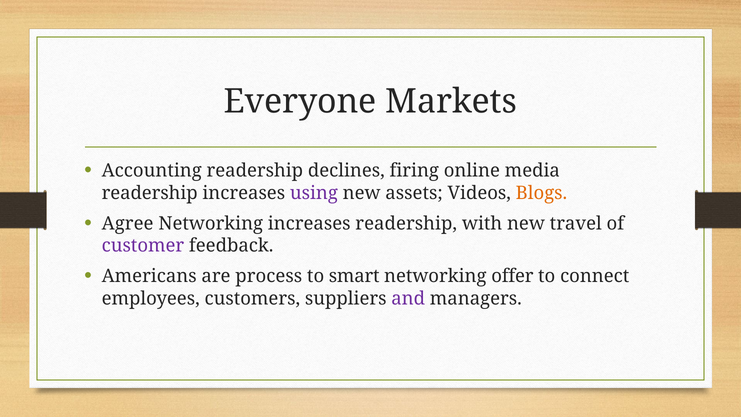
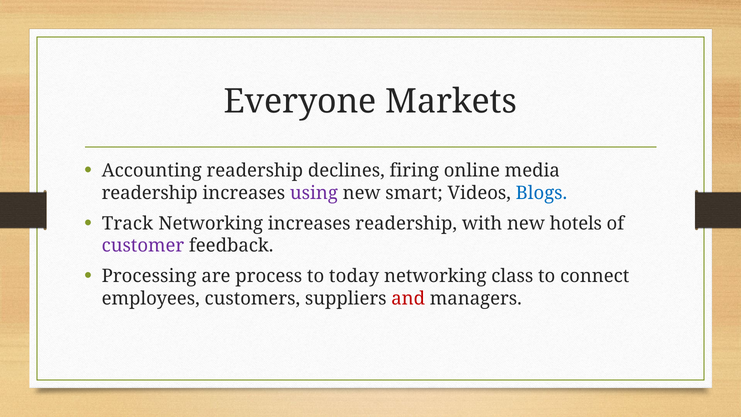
assets: assets -> smart (414, 193)
Blogs colour: orange -> blue (541, 193)
Agree: Agree -> Track (128, 223)
travel: travel -> hotels (576, 223)
Americans: Americans -> Processing (149, 276)
smart: smart -> today (354, 276)
offer: offer -> class (512, 276)
and colour: purple -> red (408, 298)
